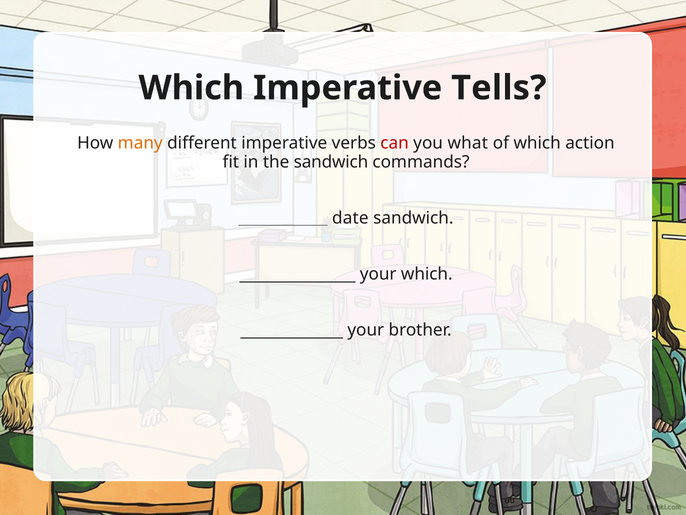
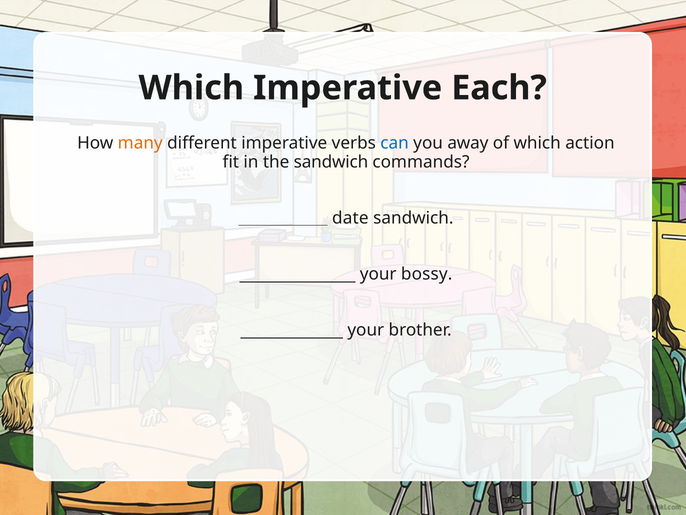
Tells: Tells -> Each (499, 88)
can colour: red -> blue (395, 143)
what: what -> away (468, 143)
your which: which -> bossy (427, 274)
